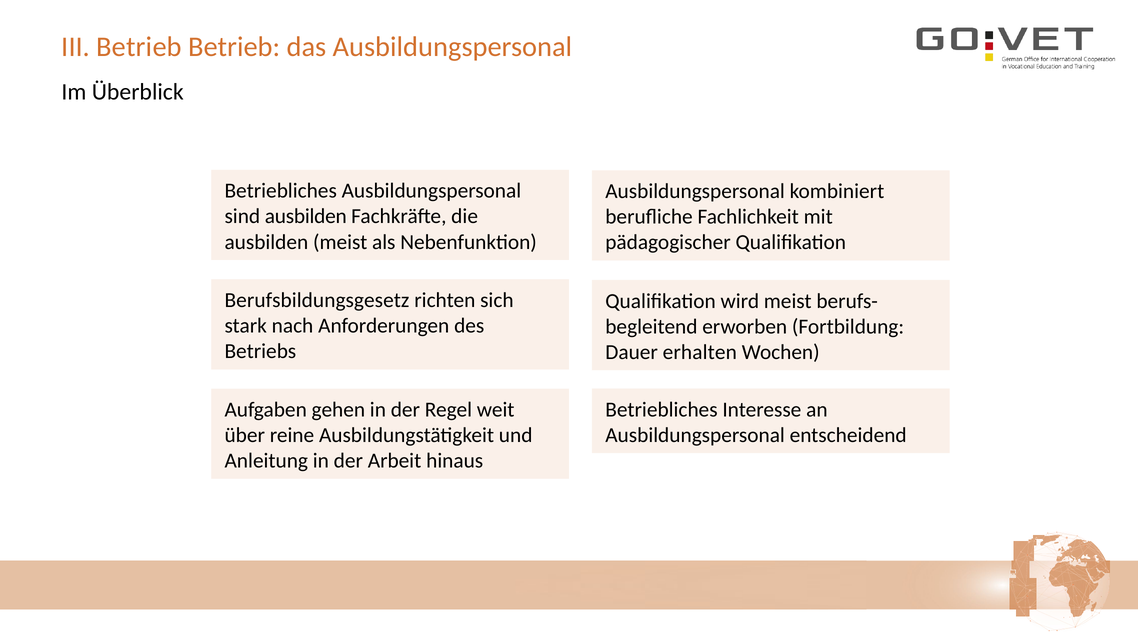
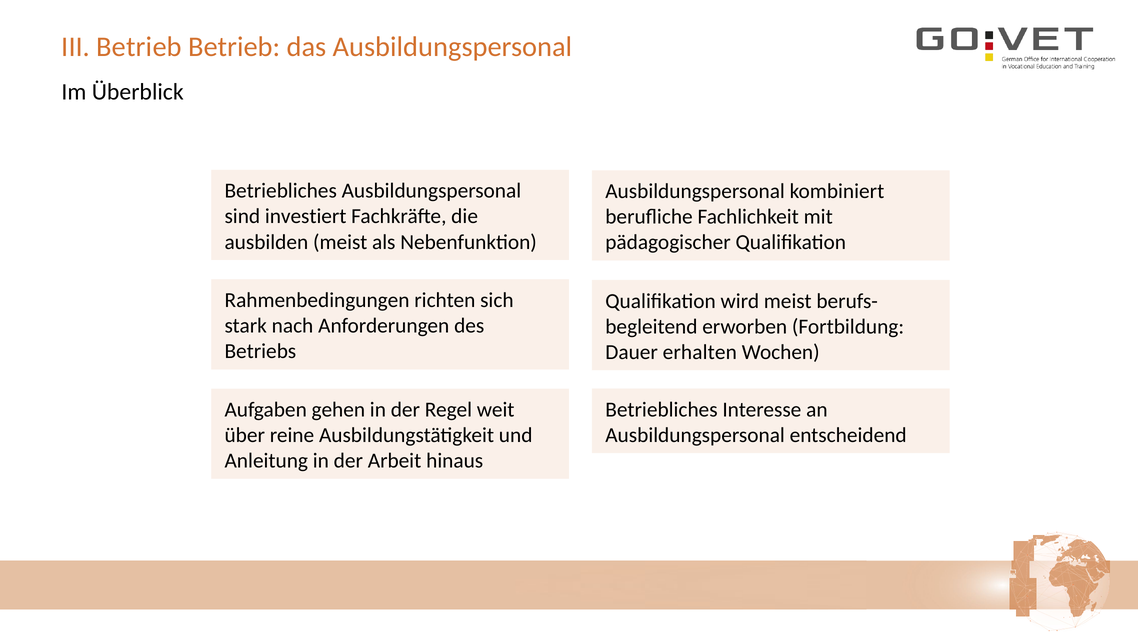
sind ausbilden: ausbilden -> investiert (306, 216)
Berufsbildungsgesetz: Berufsbildungsgesetz -> Rahmenbedingungen (317, 300)
